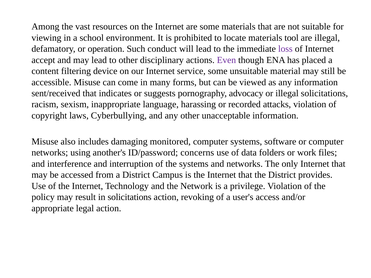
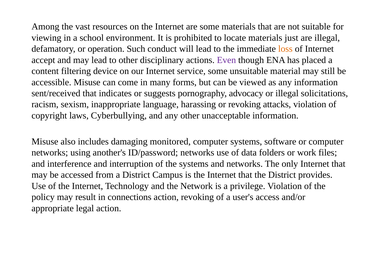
tool: tool -> just (291, 38)
loss colour: purple -> orange (285, 49)
or recorded: recorded -> revoking (244, 105)
ID/password concerns: concerns -> networks (197, 153)
in solicitations: solicitations -> connections (130, 197)
